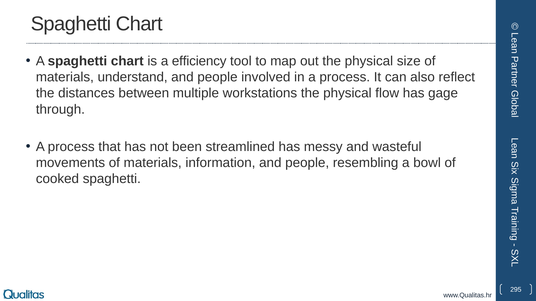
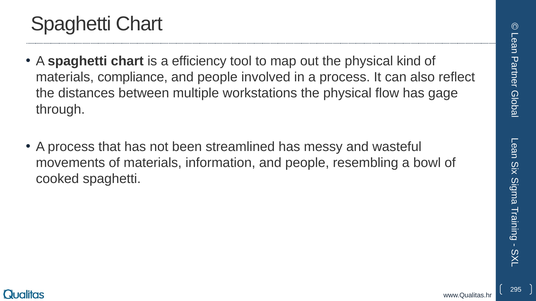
size: size -> kind (409, 61)
understand: understand -> compliance (133, 77)
